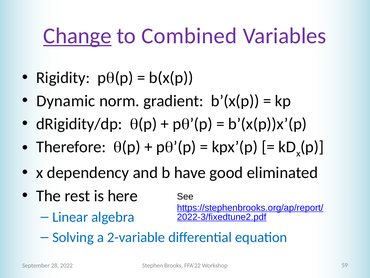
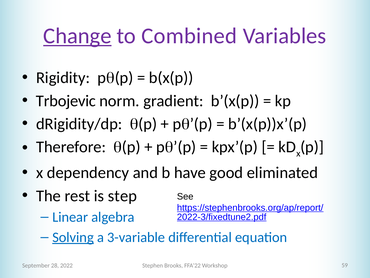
Dynamic: Dynamic -> Trbojevic (66, 101)
here: here -> step (122, 195)
Solving underline: none -> present (73, 237)
2-variable: 2-variable -> 3-variable (136, 237)
